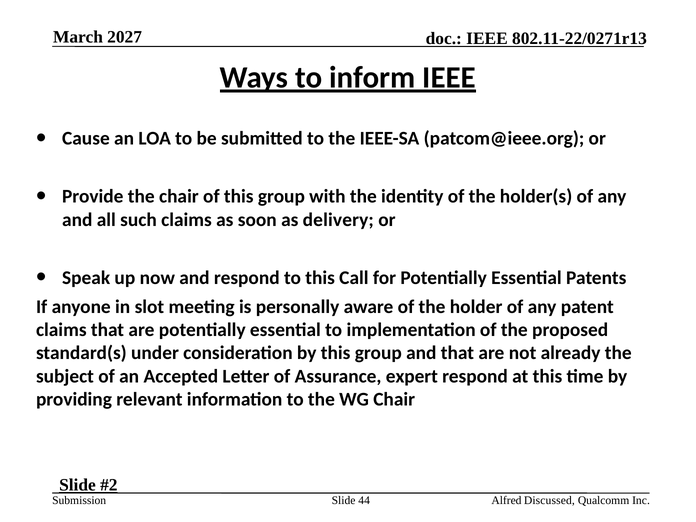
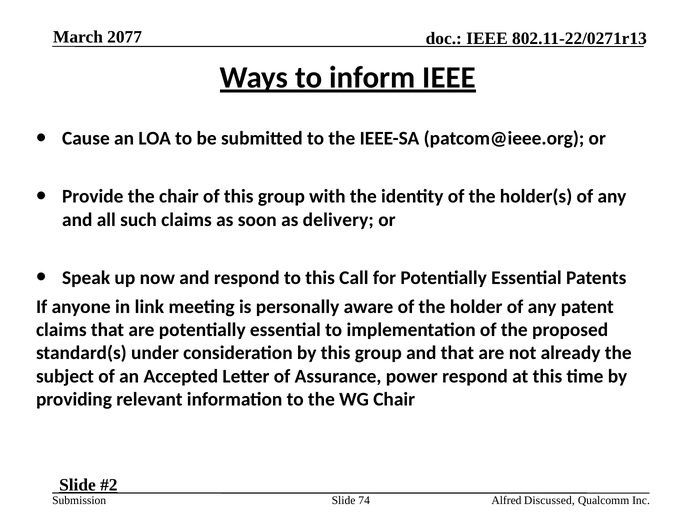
2027: 2027 -> 2077 (125, 37)
slot: slot -> link (149, 307)
expert: expert -> power (412, 376)
44: 44 -> 74 (364, 501)
